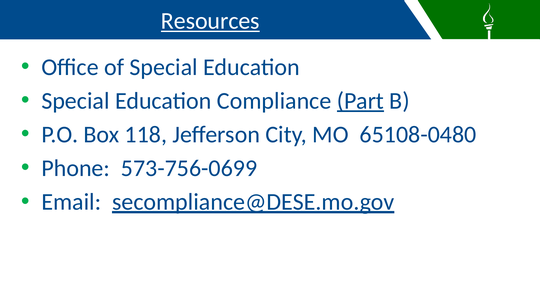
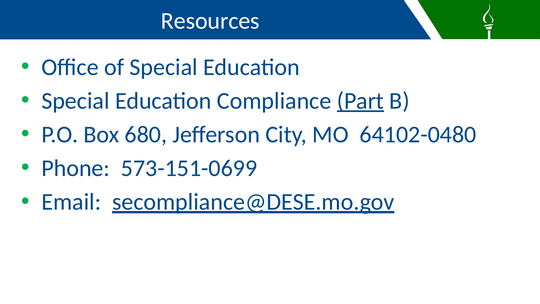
Resources underline: present -> none (210, 21)
118: 118 -> 680 (146, 134)
65108-0480: 65108-0480 -> 64102-0480 (418, 134)
573-756-0699: 573-756-0699 -> 573-151-0699 (189, 168)
